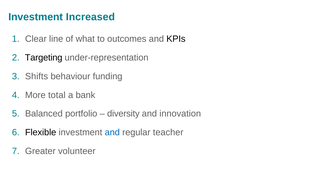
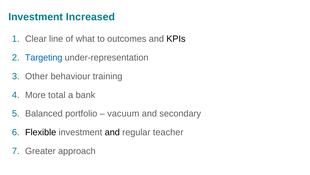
Targeting colour: black -> blue (44, 57)
Shifts: Shifts -> Other (37, 76)
funding: funding -> training (108, 76)
diversity: diversity -> vacuum (123, 113)
innovation: innovation -> secondary (180, 113)
and colour: blue -> black (112, 132)
volunteer: volunteer -> approach (77, 151)
